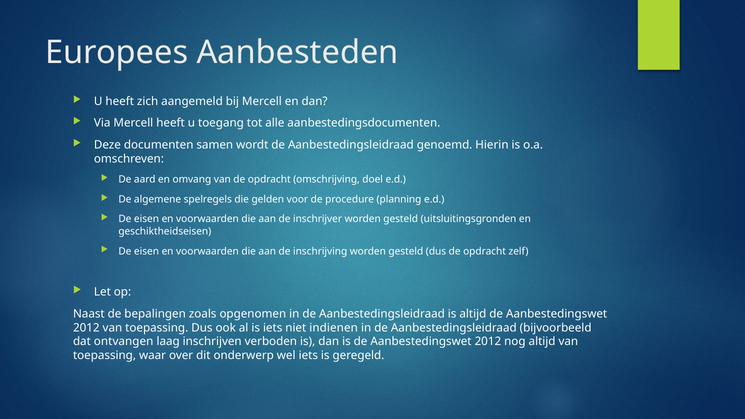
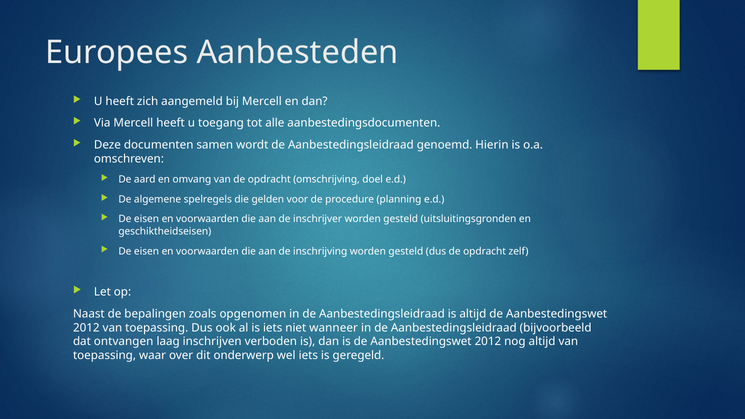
indienen: indienen -> wanneer (334, 328)
